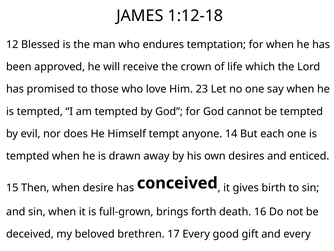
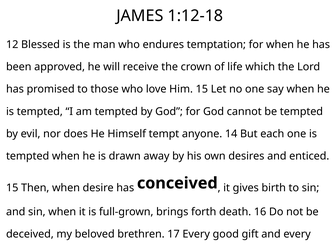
Him 23: 23 -> 15 (202, 89)
